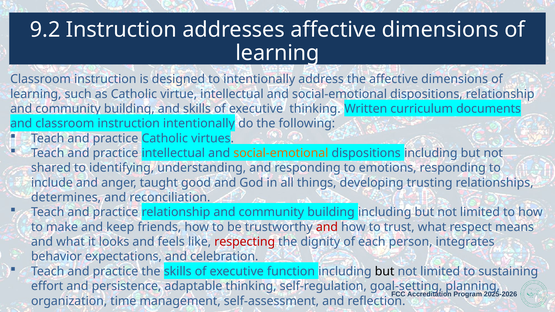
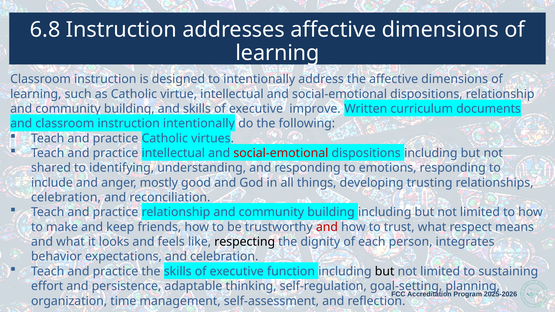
9.2: 9.2 -> 6.8 (45, 30)
executive thinking: thinking -> improve (315, 109)
social-emotional colour: orange -> red (281, 153)
taught: taught -> mostly (159, 183)
determines: determines -> celebration (66, 198)
respecting colour: red -> black (245, 242)
